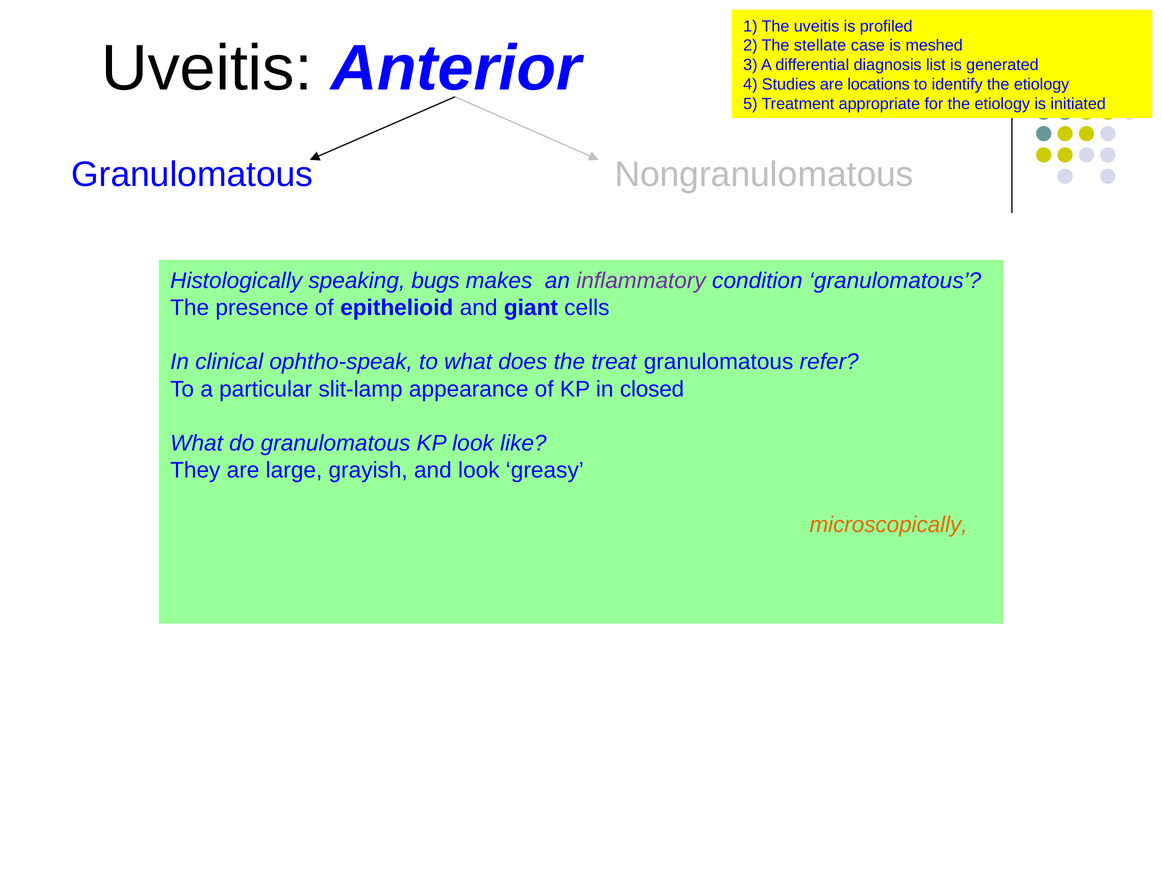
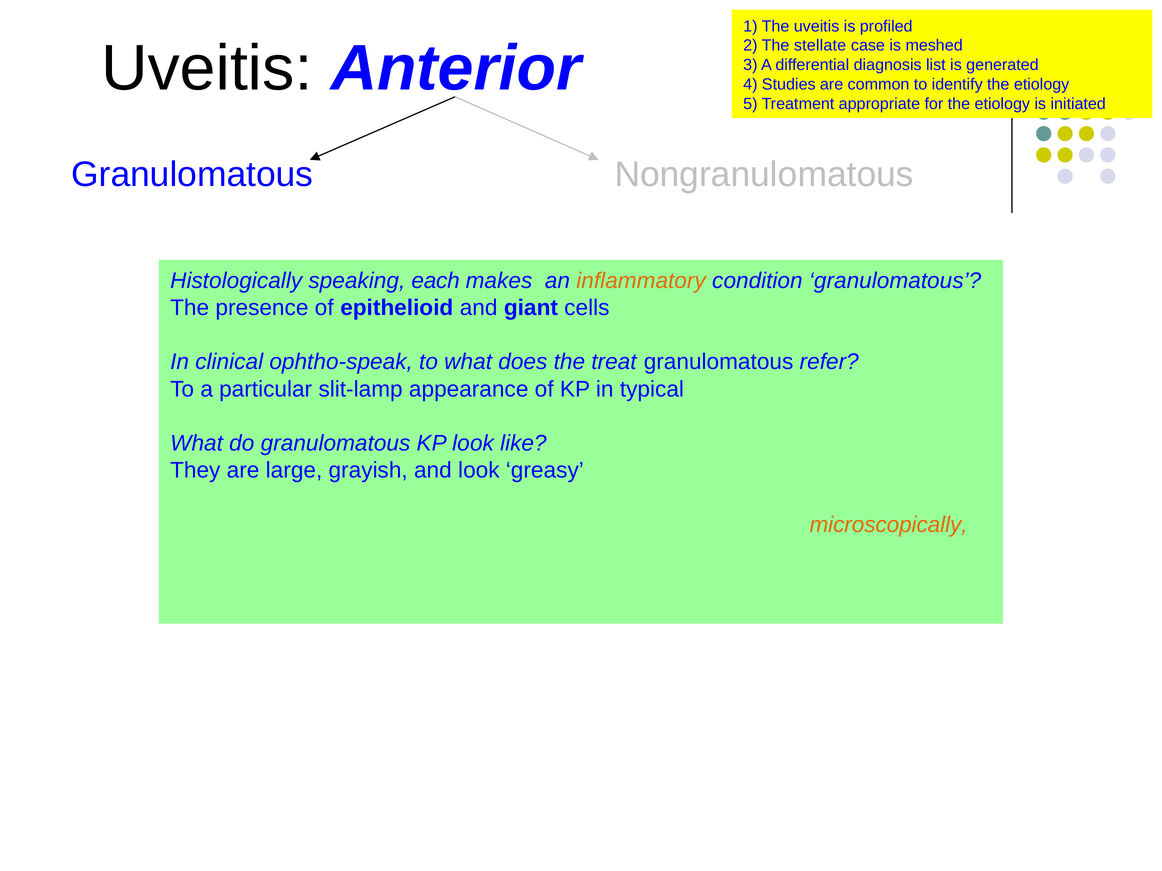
locations: locations -> common (879, 84)
bugs: bugs -> each (436, 281)
inflammatory colour: purple -> orange (641, 281)
closed: closed -> typical (652, 389)
